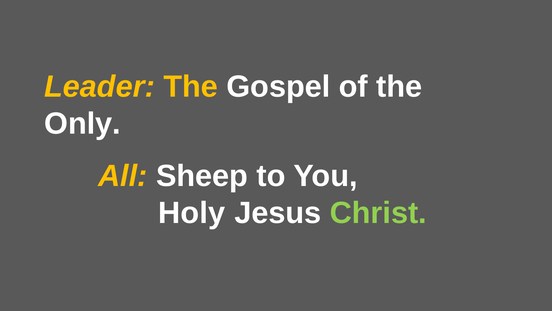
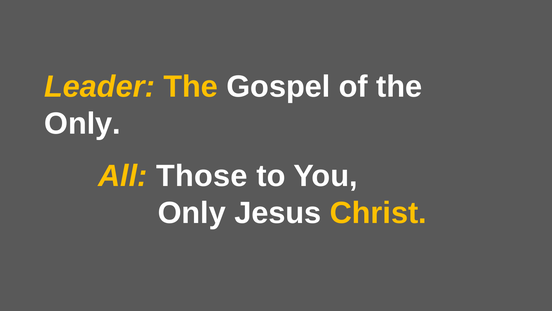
Sheep: Sheep -> Those (202, 176)
Holy: Holy -> Only (192, 213)
Christ colour: light green -> yellow (378, 213)
